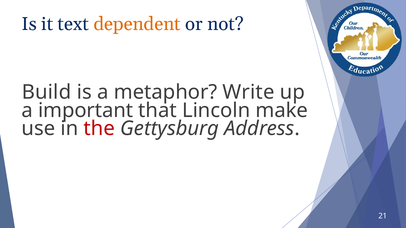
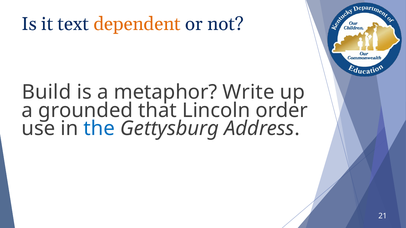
important: important -> grounded (86, 111)
make: make -> order (282, 111)
the colour: red -> blue (99, 129)
